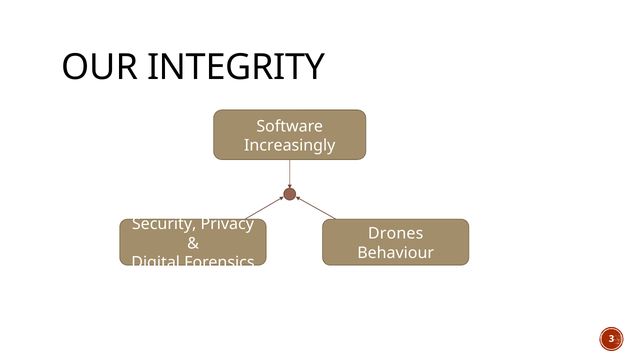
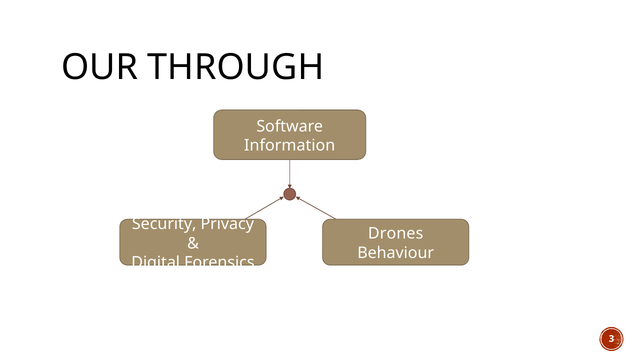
INTEGRITY: INTEGRITY -> THROUGH (236, 68)
Increasingly: Increasingly -> Information (290, 146)
